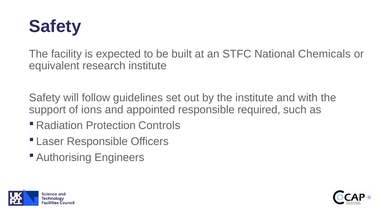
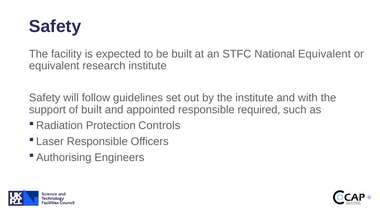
National Chemicals: Chemicals -> Equivalent (324, 54)
of ions: ions -> built (91, 110)
